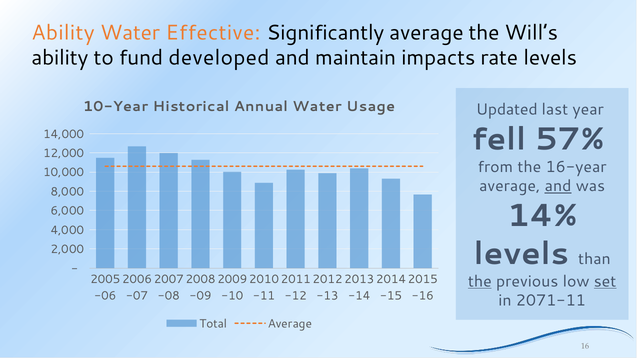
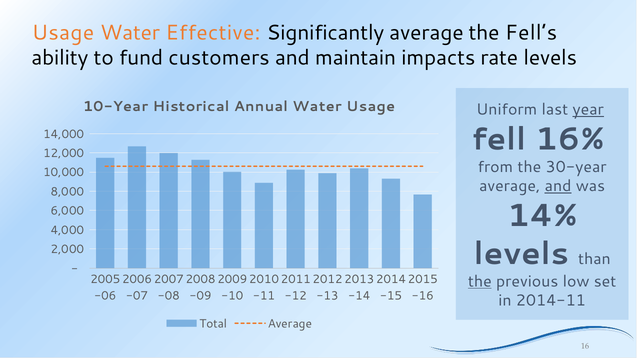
Ability: Ability -> Usage (63, 33)
Will’s: Will’s -> Fell’s (531, 33)
developed: developed -> customers (219, 58)
Updated: Updated -> Uniform (507, 110)
year underline: none -> present (588, 110)
57%: 57% -> 16% (570, 139)
16-year: 16-year -> 30-year (576, 167)
set underline: present -> none (605, 282)
2071-11: 2071-11 -> 2014-11 (551, 301)
